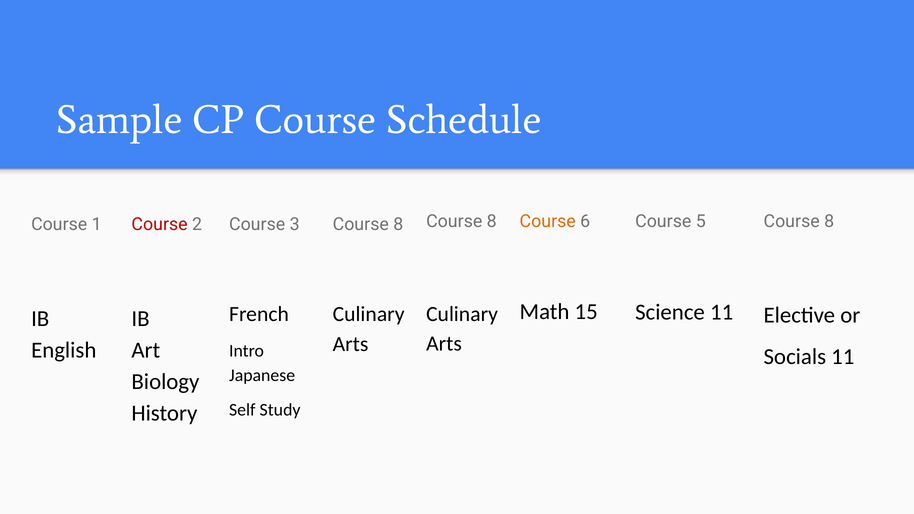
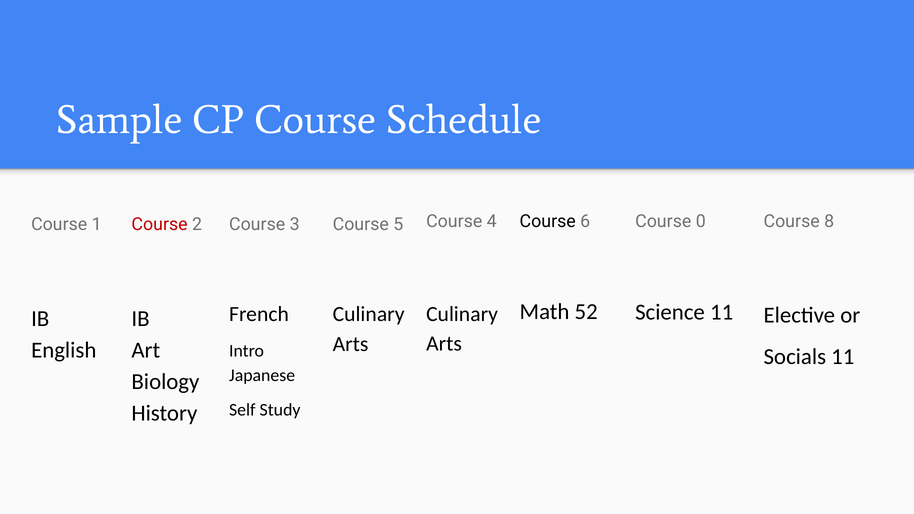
8: 8 -> 4 (492, 221)
Course colour: orange -> black (548, 221)
5: 5 -> 0 (701, 221)
8: 8 -> 5 (398, 225)
15: 15 -> 52 (586, 312)
